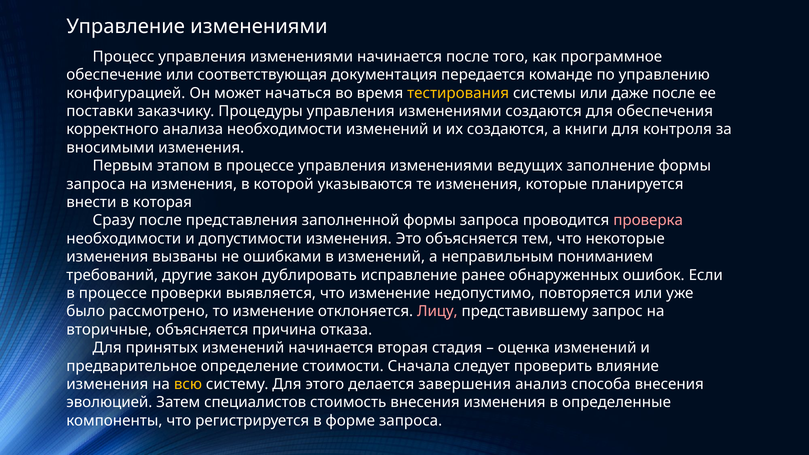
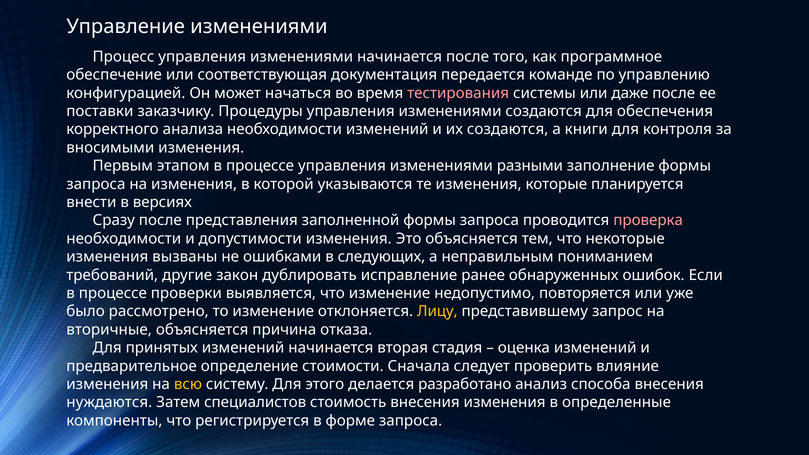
тестирования colour: yellow -> pink (458, 93)
ведущих: ведущих -> разными (530, 166)
которая: которая -> версиях (162, 202)
в изменений: изменений -> следующих (382, 257)
Лицу colour: pink -> yellow (437, 312)
завершения: завершения -> разработано (465, 384)
эволюцией: эволюцией -> нуждаются (109, 403)
